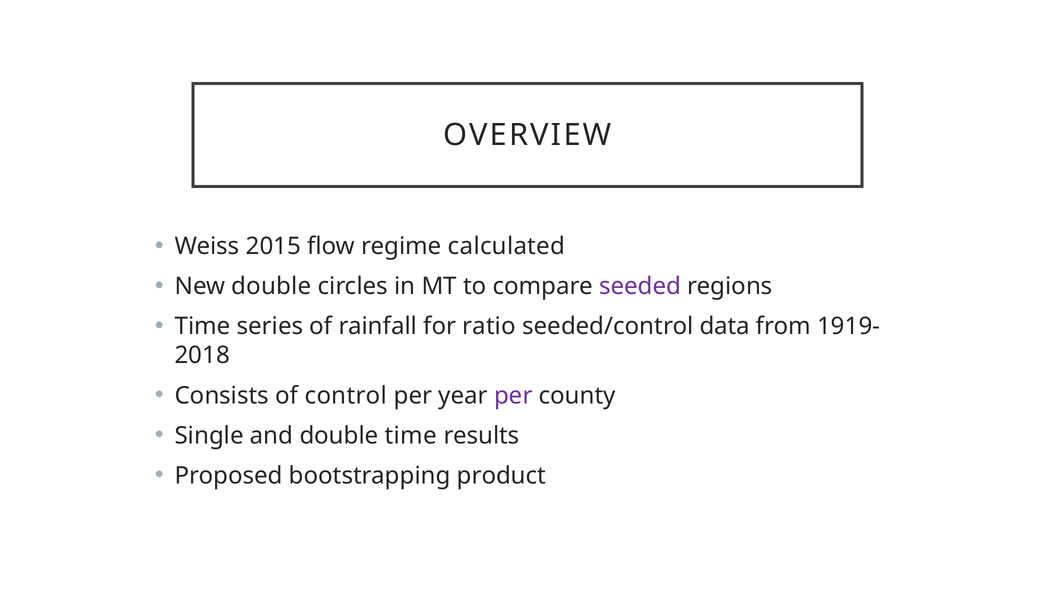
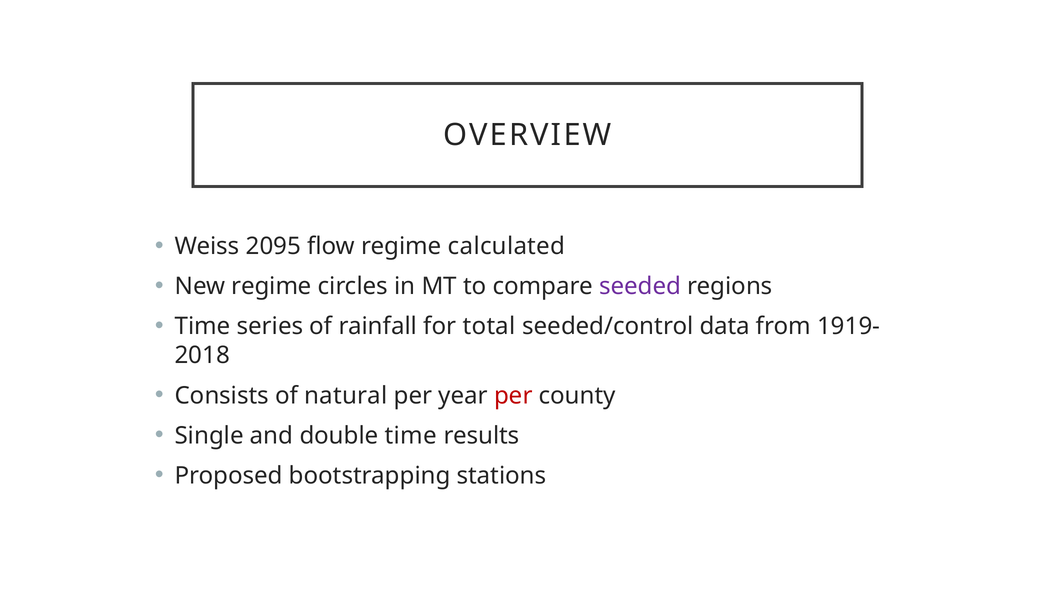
2015: 2015 -> 2095 (273, 246)
New double: double -> regime (272, 286)
ratio: ratio -> total (489, 326)
control: control -> natural (346, 395)
per colour: purple -> red (513, 395)
product: product -> stations (502, 475)
